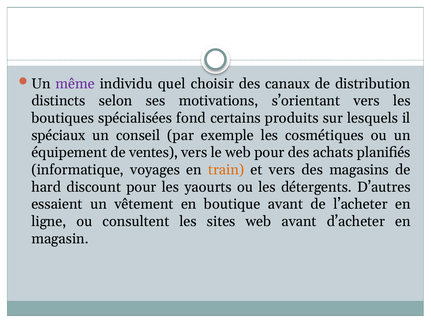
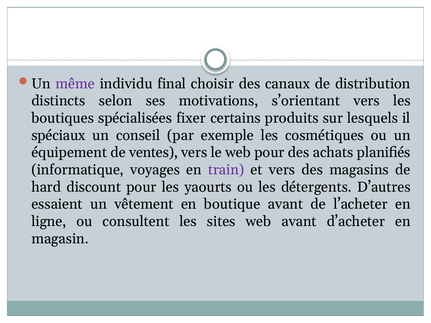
quel: quel -> final (172, 84)
fond: fond -> fixer (191, 118)
train colour: orange -> purple (226, 170)
